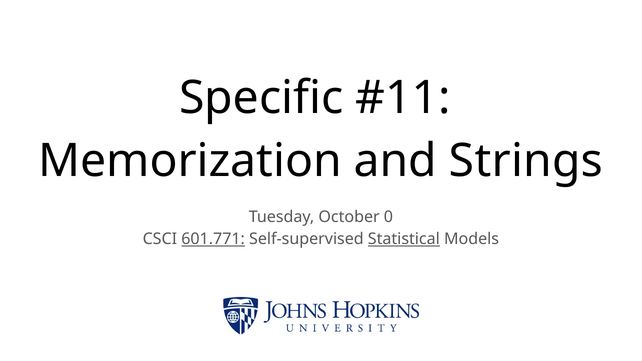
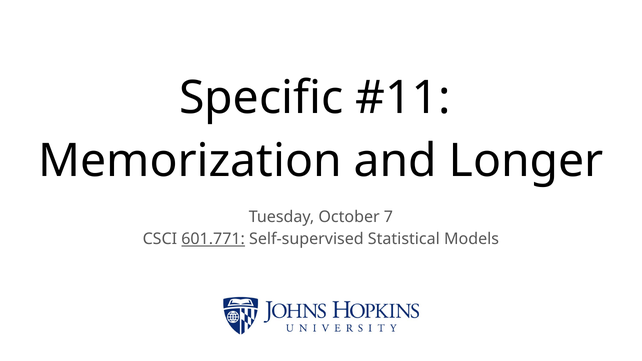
Strings: Strings -> Longer (526, 161)
0: 0 -> 7 (388, 217)
Statistical underline: present -> none (404, 239)
